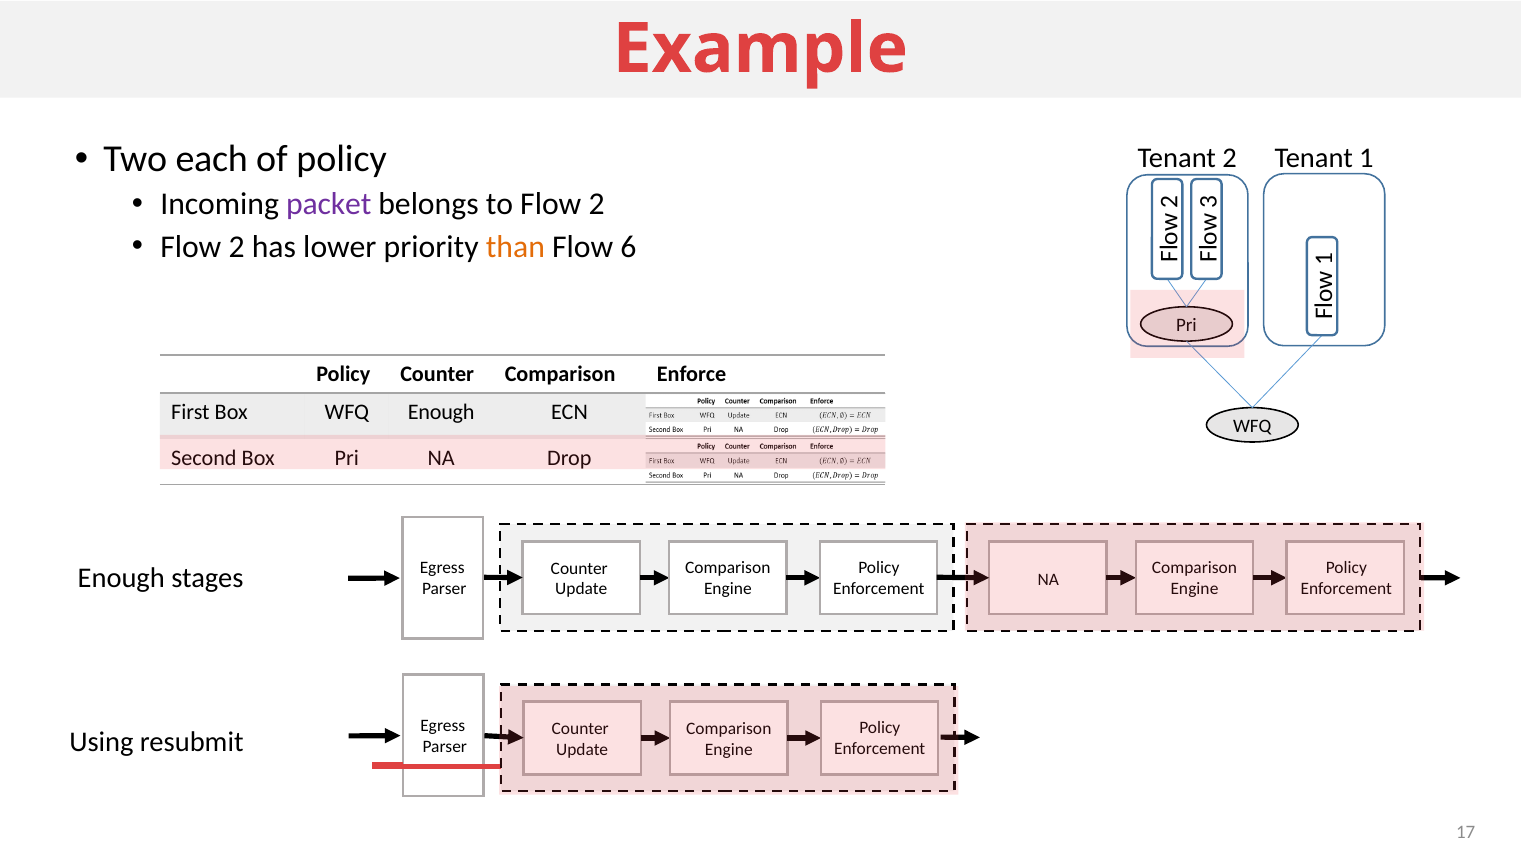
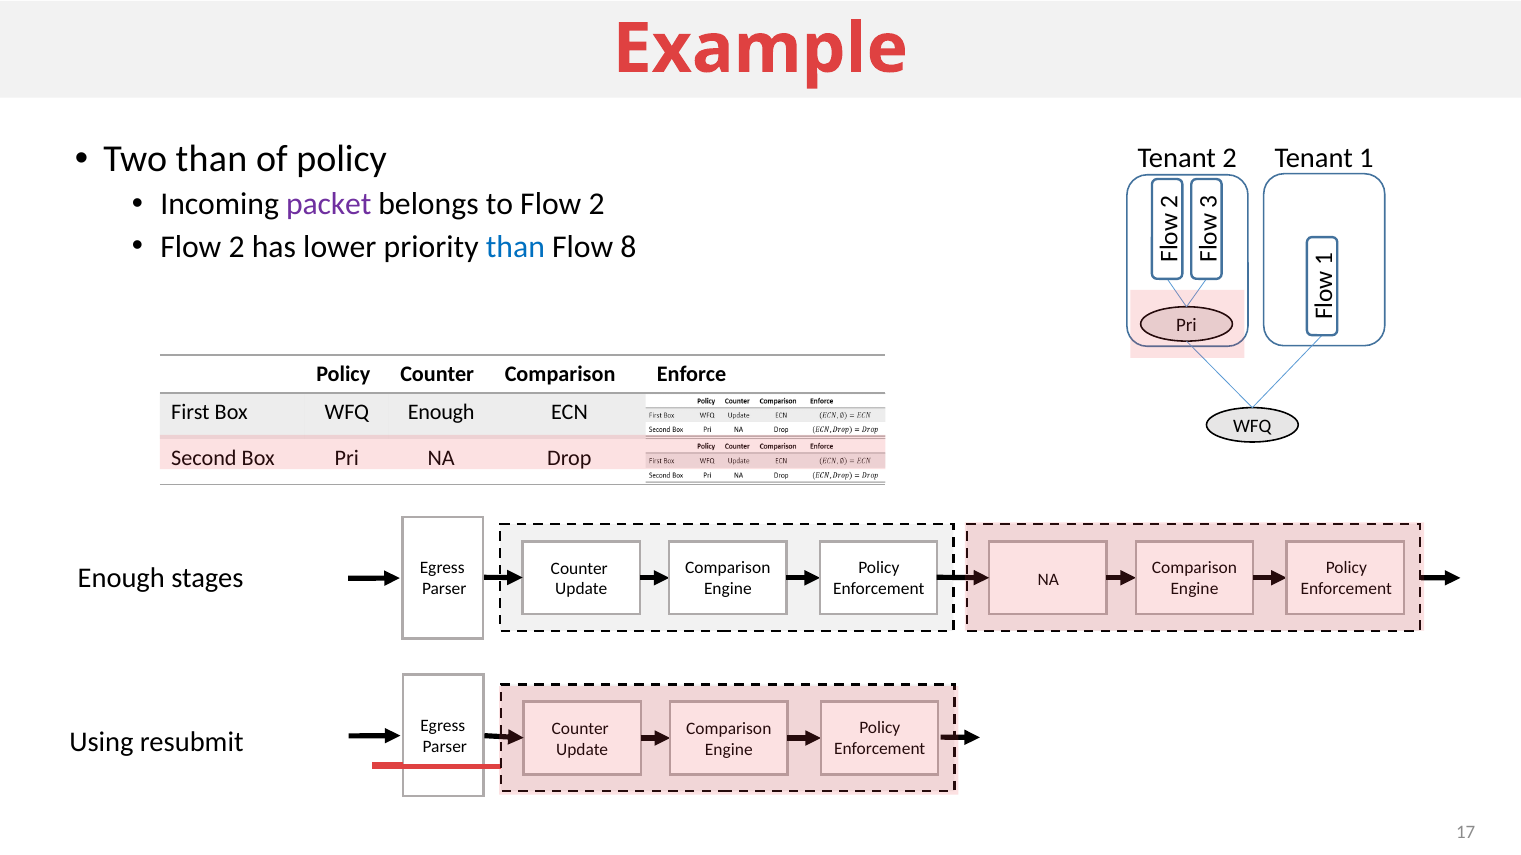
Two each: each -> than (211, 159)
than colour: orange -> blue (515, 247)
6: 6 -> 8 (628, 247)
